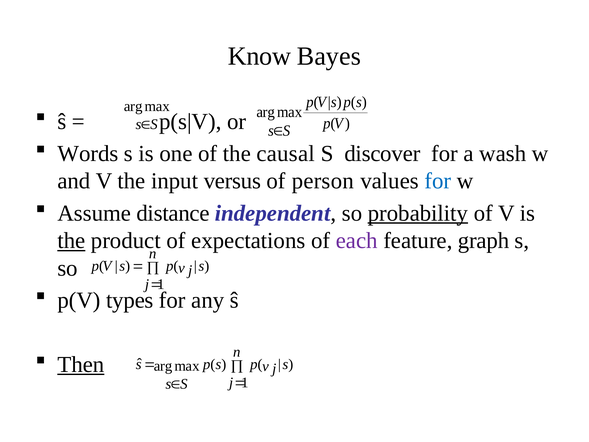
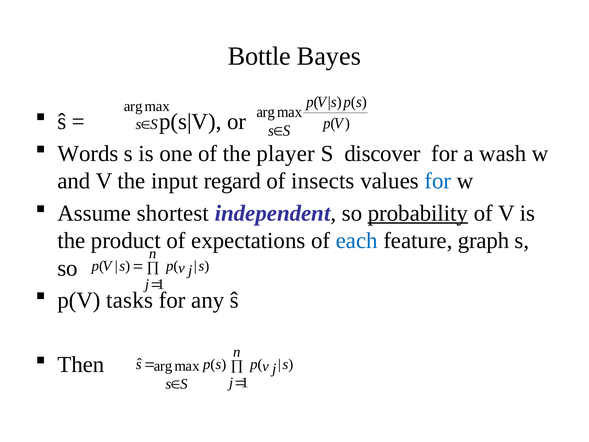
Know: Know -> Bottle (259, 56)
causal: causal -> player (286, 153)
versus: versus -> regard (232, 181)
person: person -> insects (323, 181)
distance: distance -> shortest (173, 213)
the underline: present -> none (71, 241)
each colour: purple -> blue (357, 241)
types: types -> tasks (130, 300)
Then underline: present -> none (81, 364)
